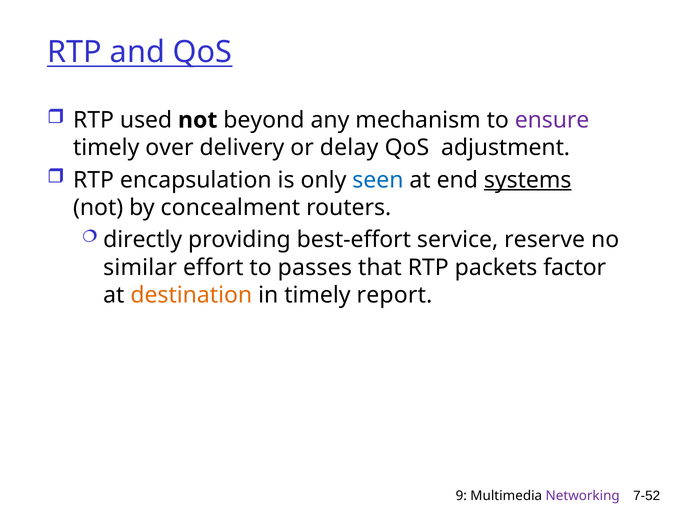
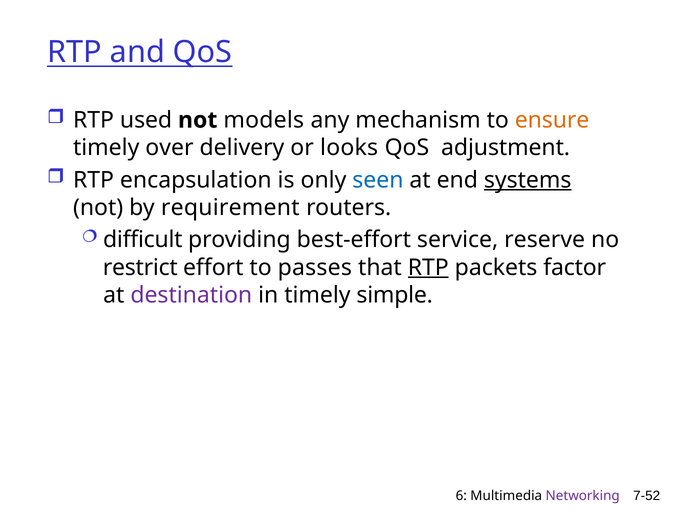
beyond: beyond -> models (264, 120)
ensure colour: purple -> orange (552, 120)
delay: delay -> looks (349, 148)
concealment: concealment -> requirement (230, 207)
directly: directly -> difficult (143, 240)
similar: similar -> restrict (140, 267)
RTP underline: none -> present (428, 267)
destination colour: orange -> purple (191, 295)
report: report -> simple (395, 295)
9: 9 -> 6 (461, 495)
